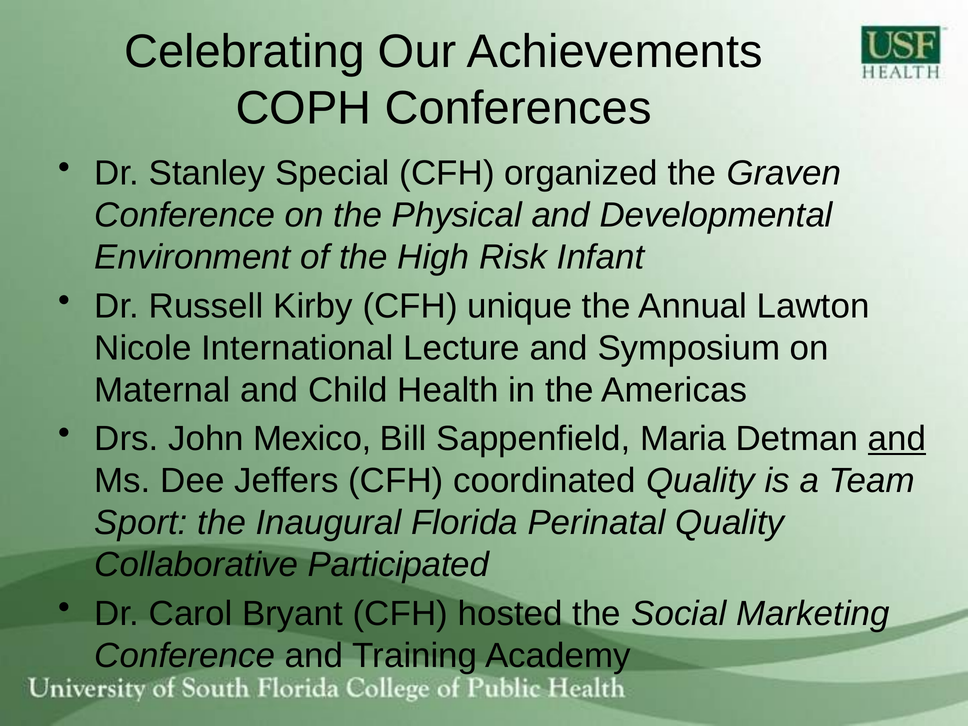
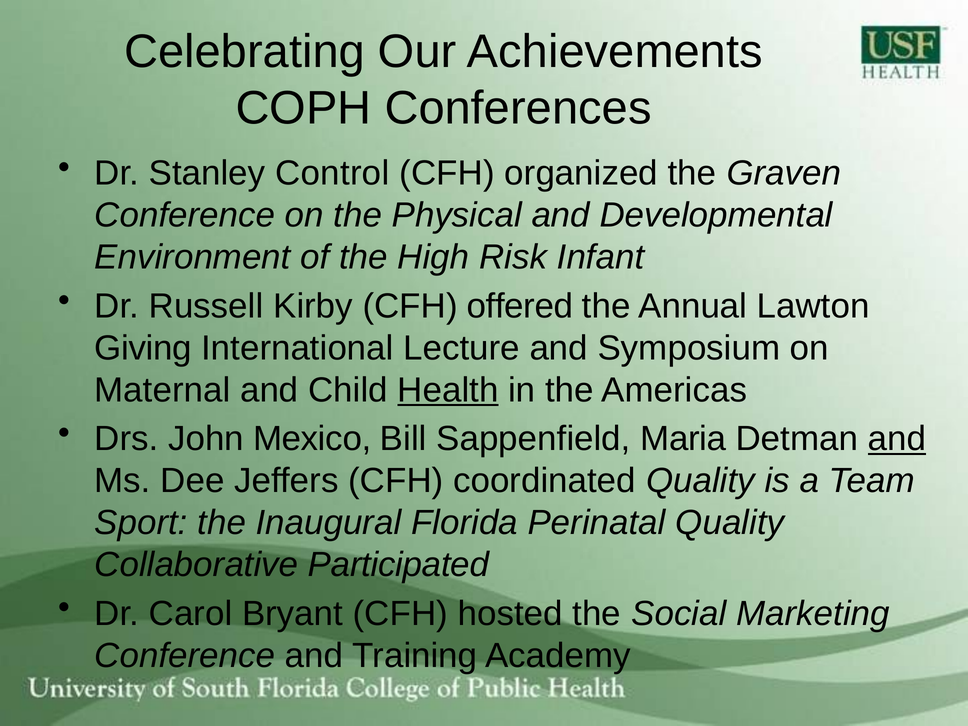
Special: Special -> Control (332, 173)
unique: unique -> offered (520, 306)
Nicole: Nicole -> Giving (143, 348)
Health underline: none -> present (448, 390)
